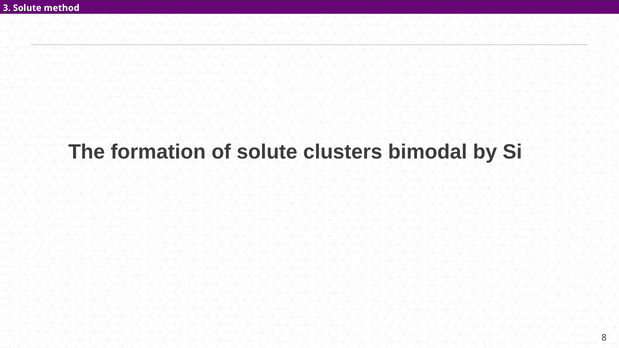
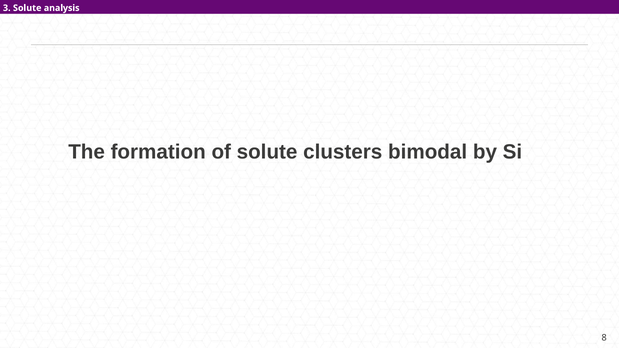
method: method -> analysis (62, 8)
